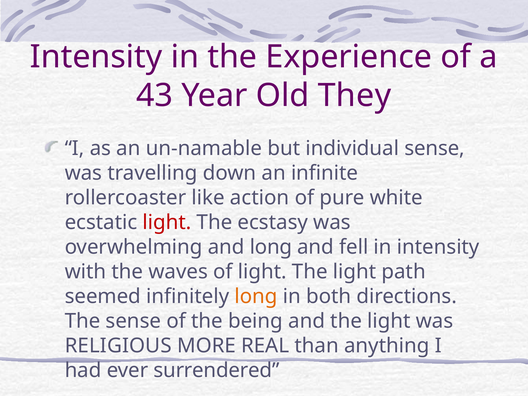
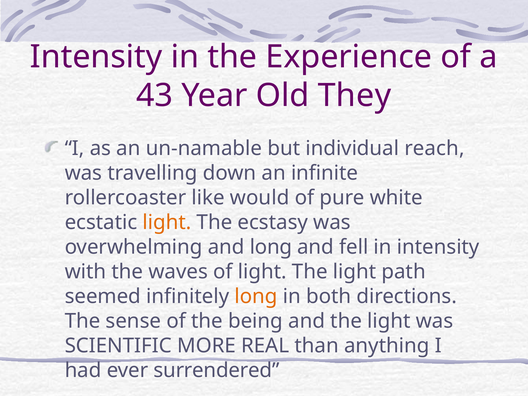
individual sense: sense -> reach (434, 148)
action: action -> would (260, 198)
light colour: red -> orange (167, 222)
RELIGIOUS: RELIGIOUS -> SCIENTIFIC (118, 346)
